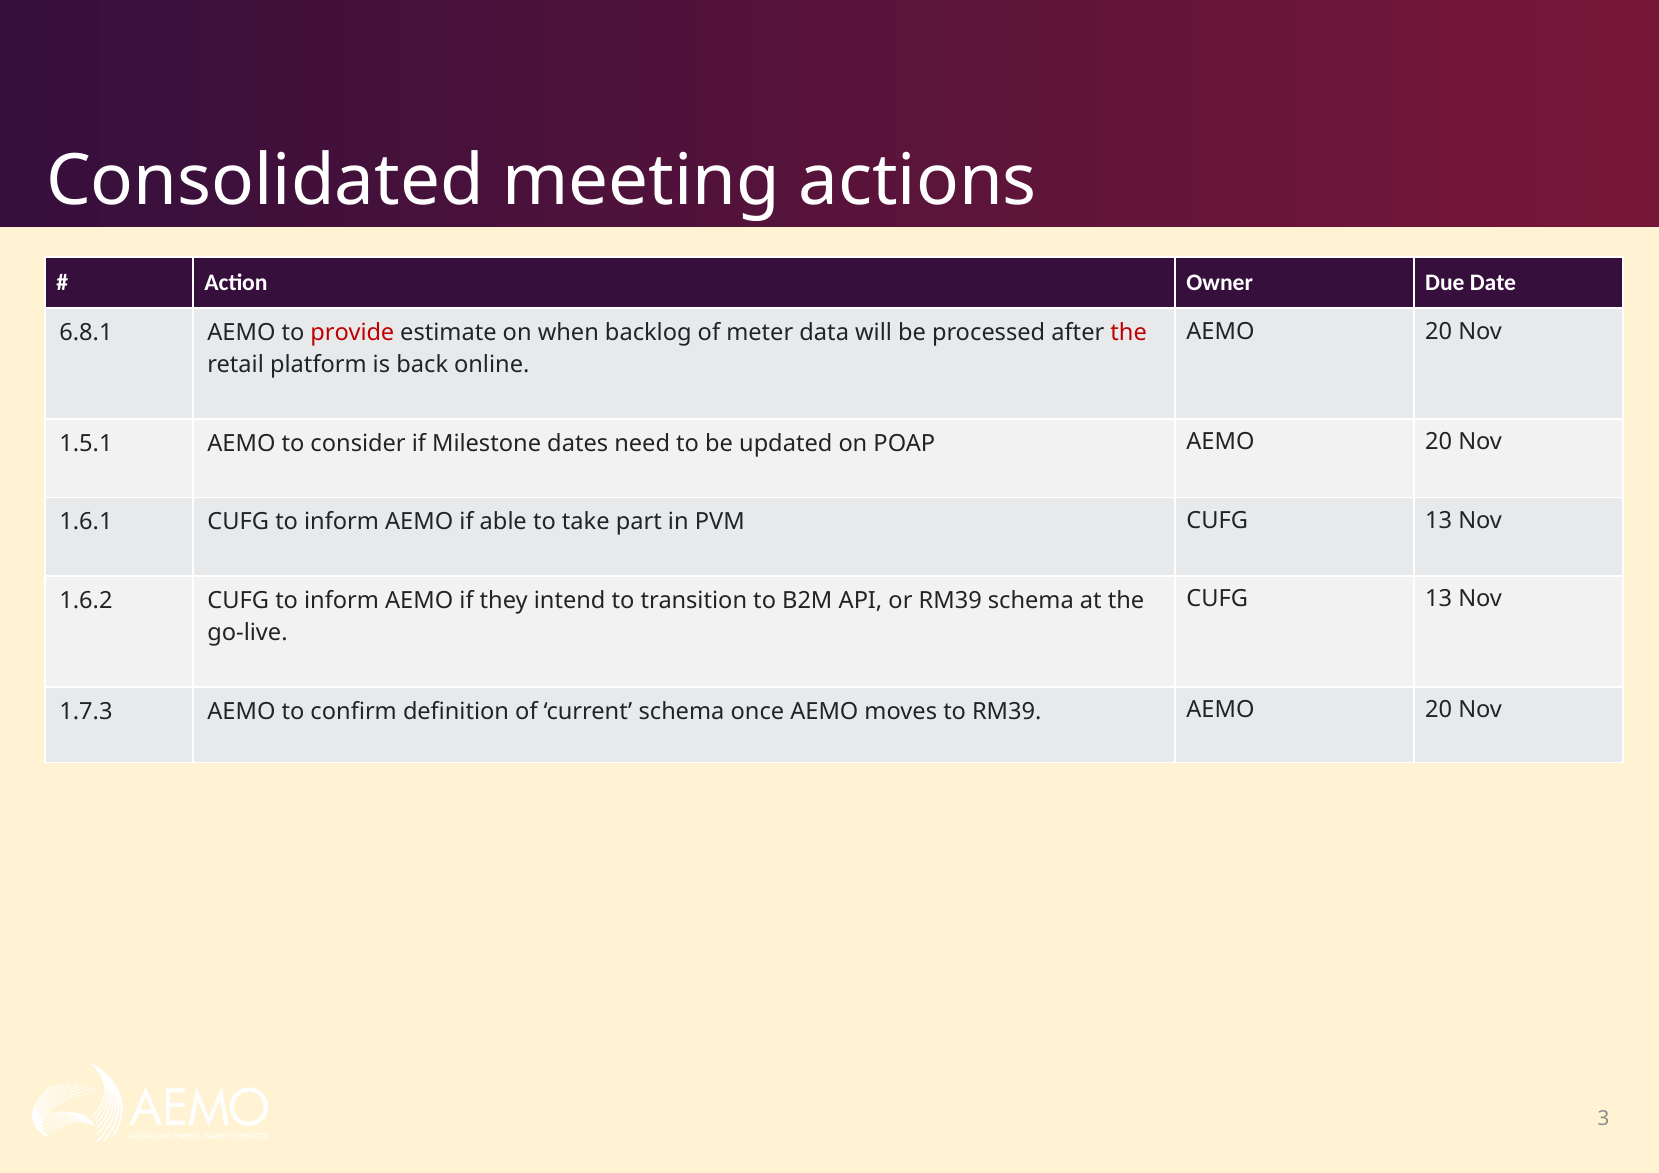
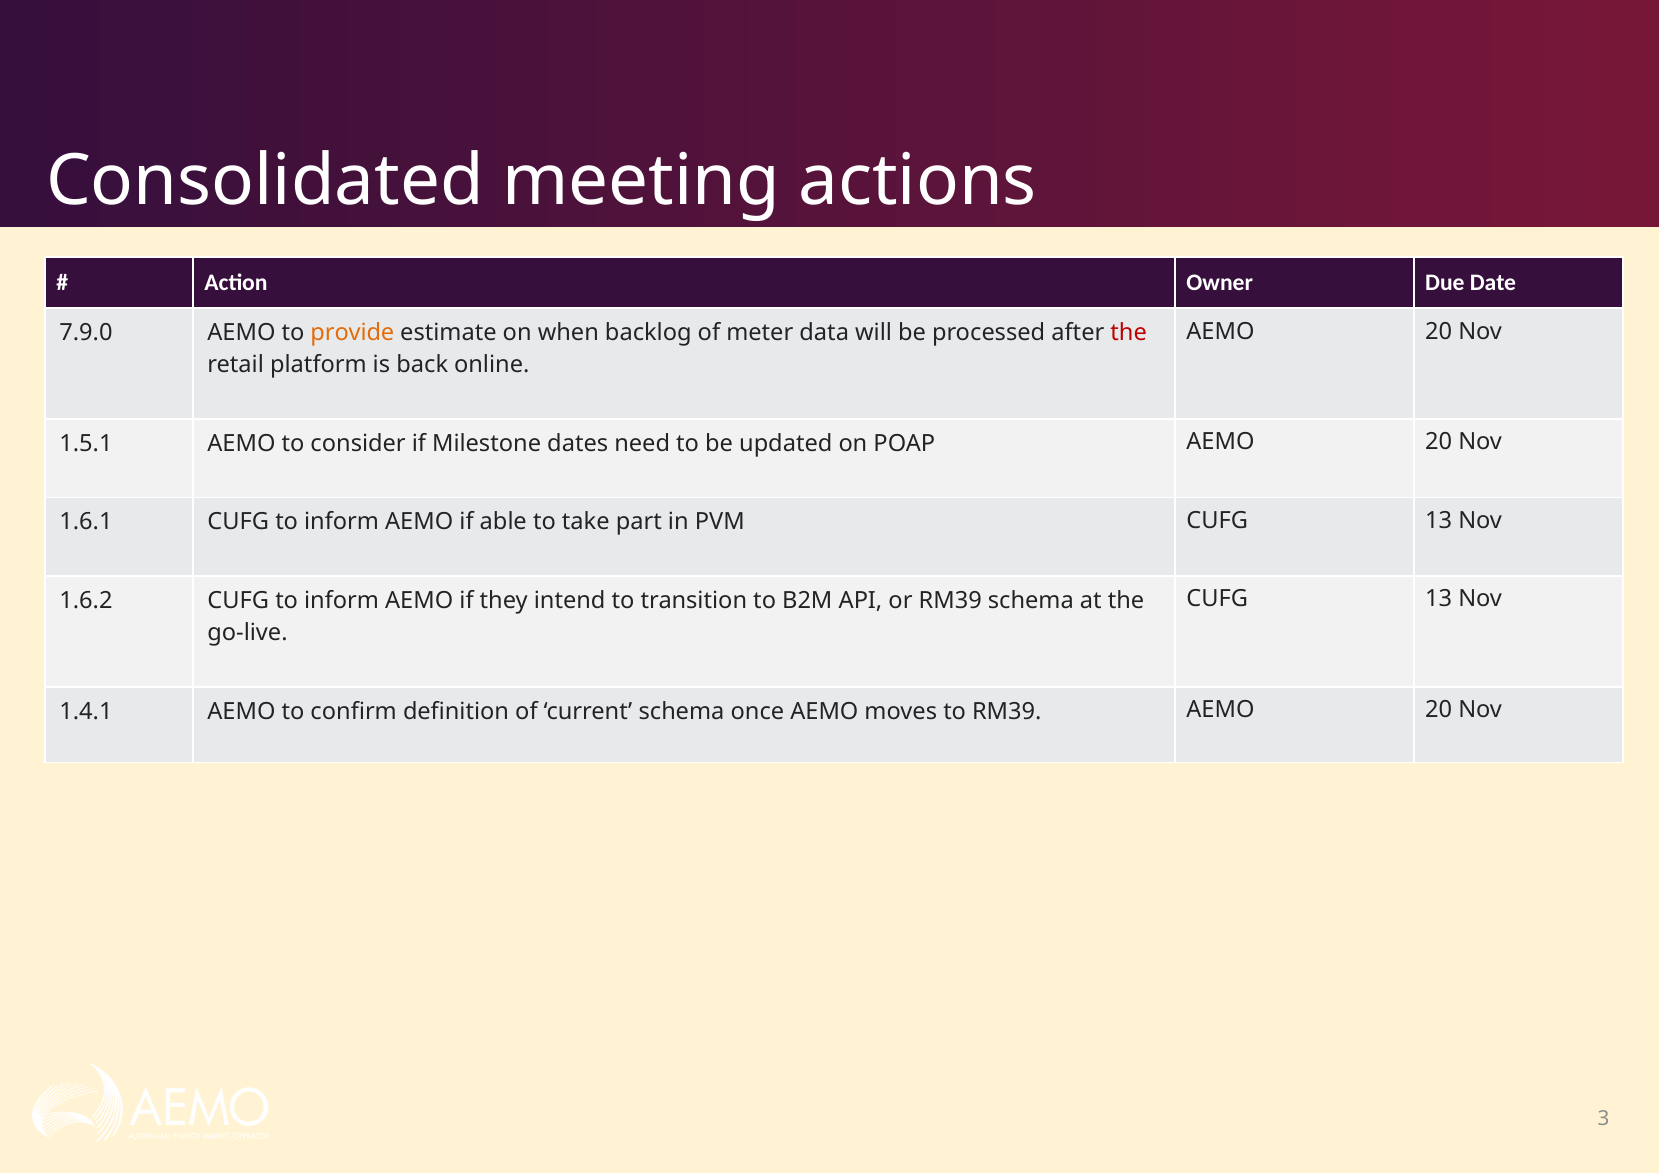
6.8.1: 6.8.1 -> 7.9.0 (86, 333)
provide colour: red -> orange (352, 333)
1.7.3: 1.7.3 -> 1.4.1 (86, 711)
